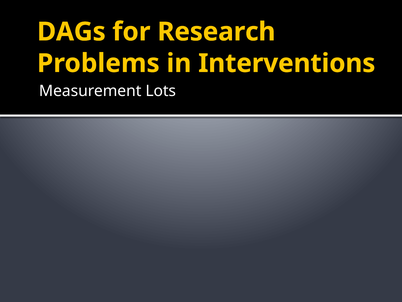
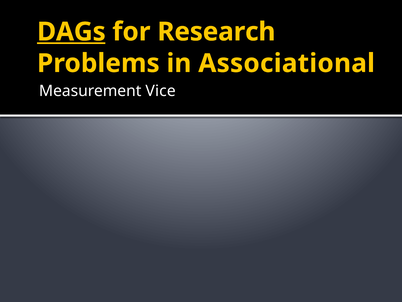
DAGs underline: none -> present (71, 32)
Interventions: Interventions -> Associational (287, 63)
Lots: Lots -> Vice (161, 91)
